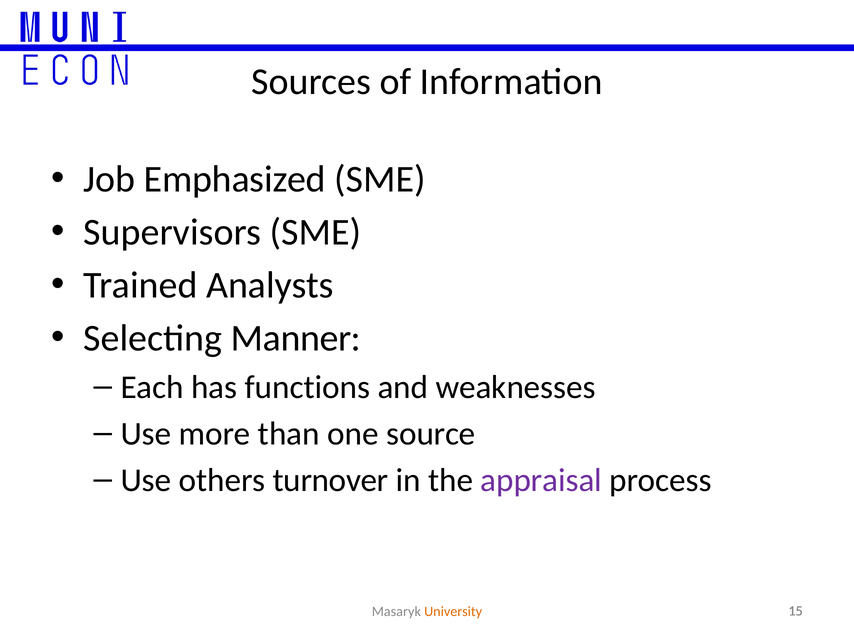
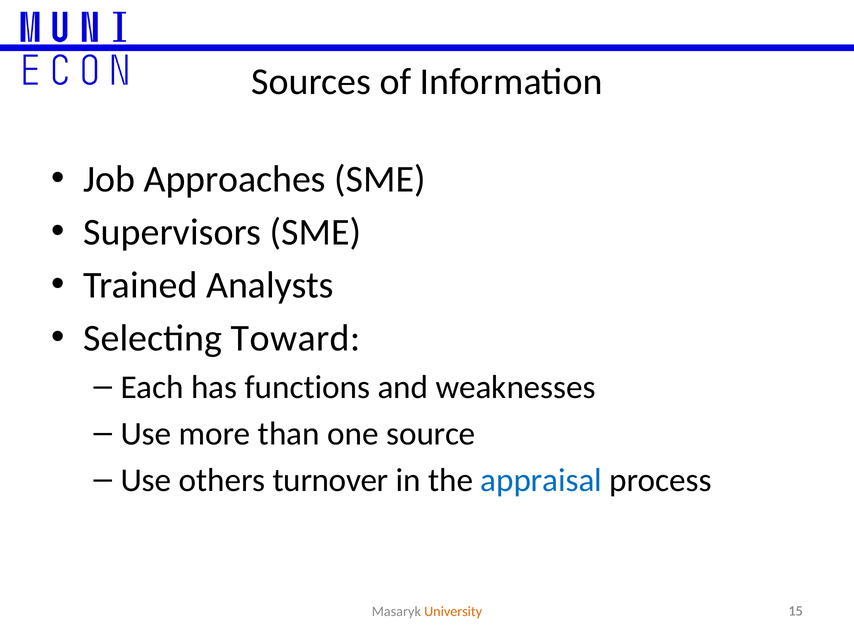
Emphasized: Emphasized -> Approaches (235, 179)
Manner: Manner -> Toward (296, 339)
appraisal colour: purple -> blue (541, 481)
